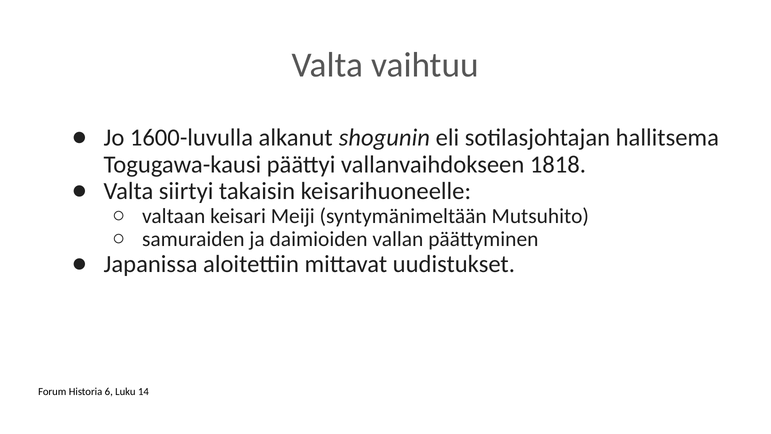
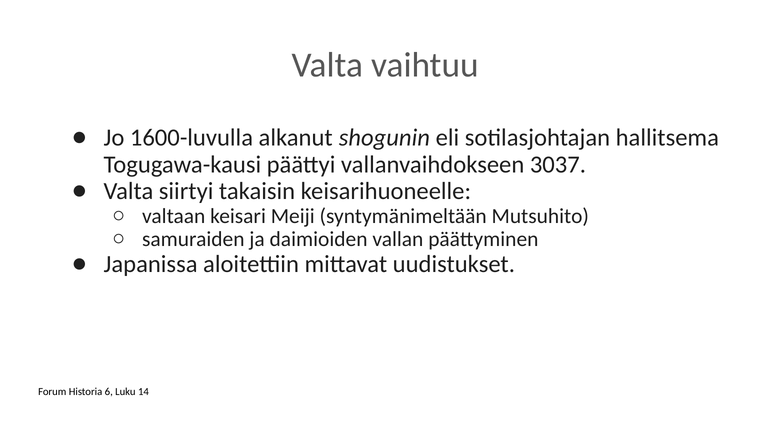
1818: 1818 -> 3037 (558, 164)
